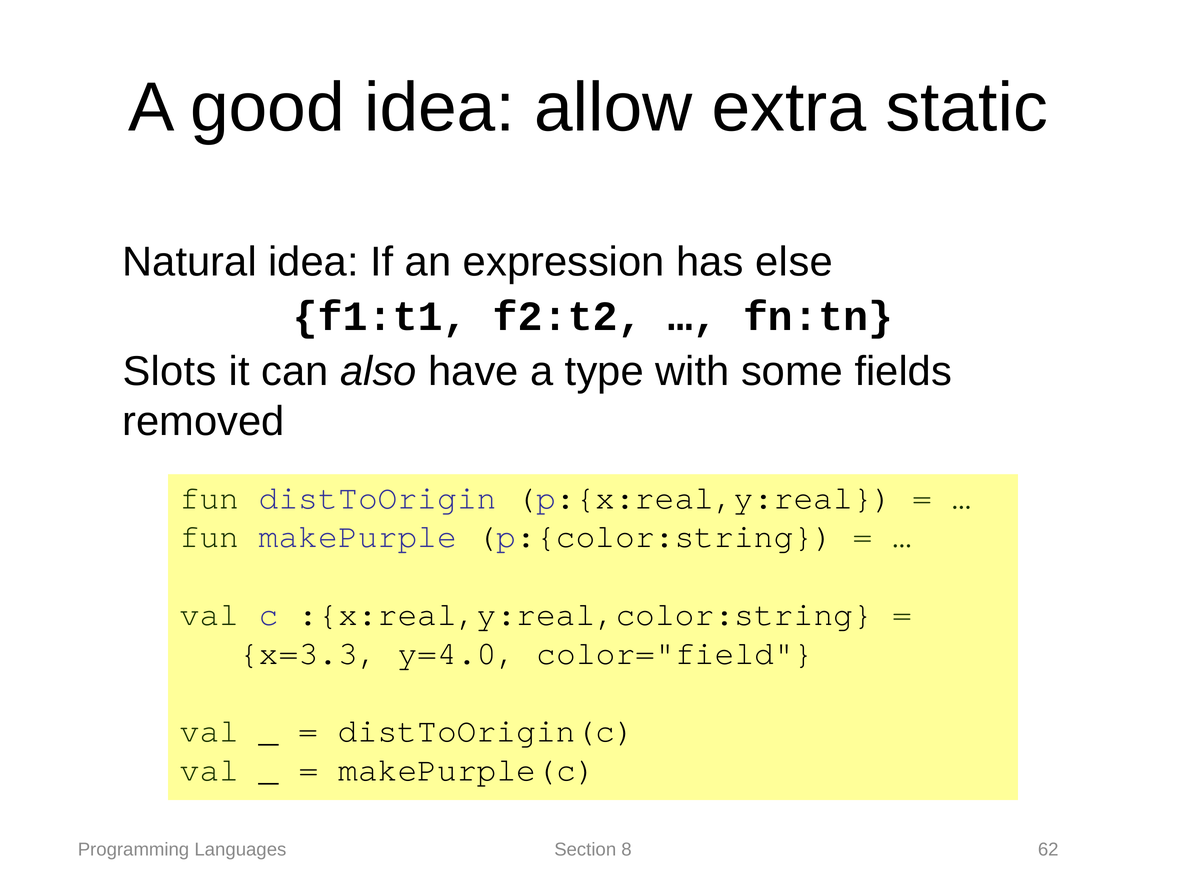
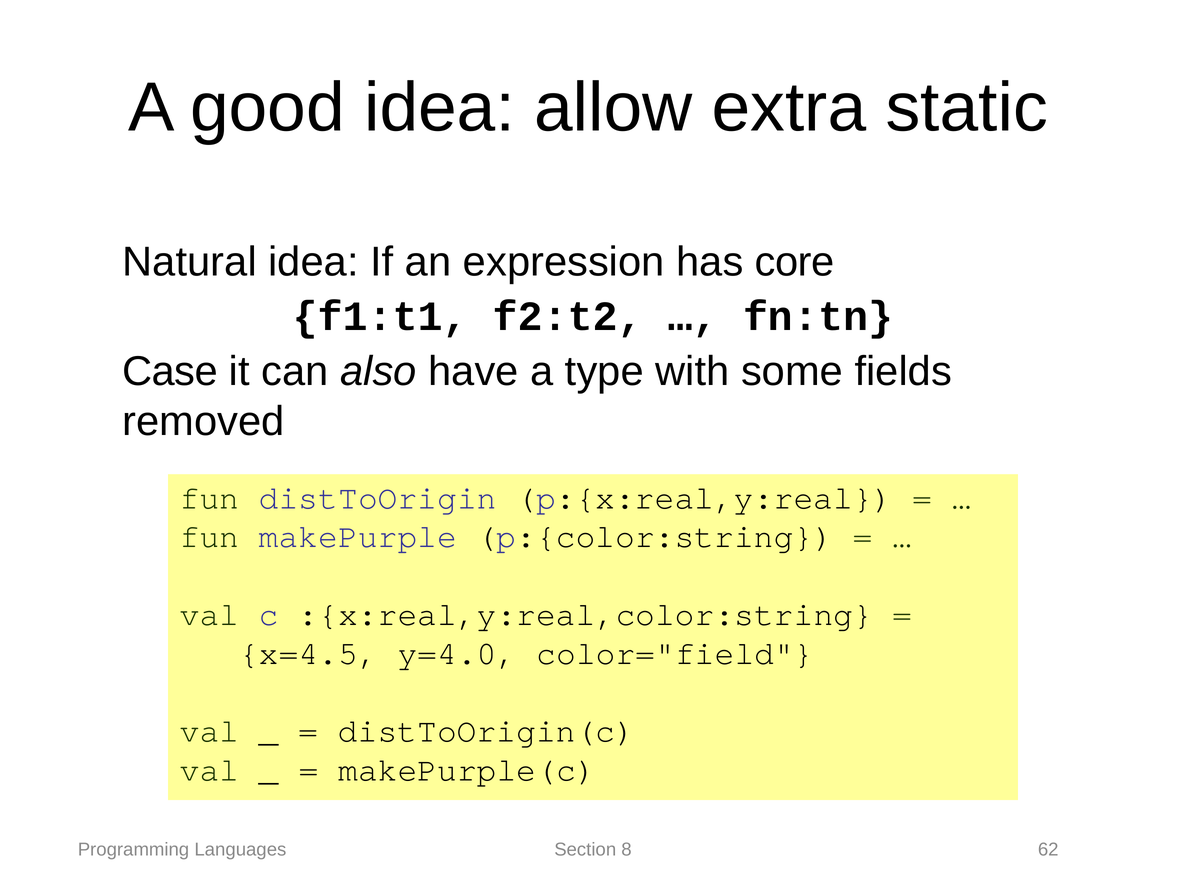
else: else -> core (795, 262)
Slots: Slots -> Case (170, 372)
x=3.3: x=3.3 -> x=4.5 (308, 654)
